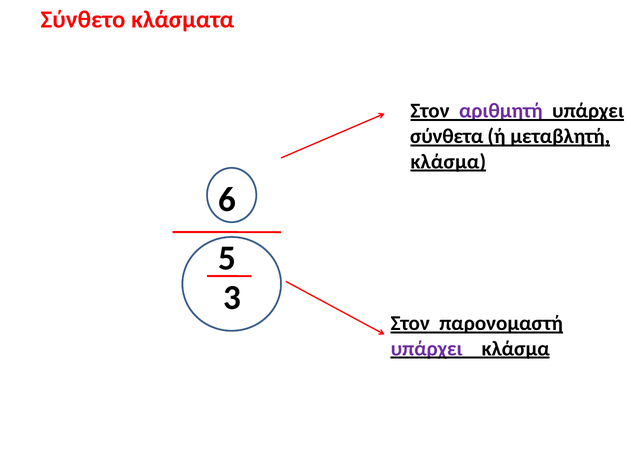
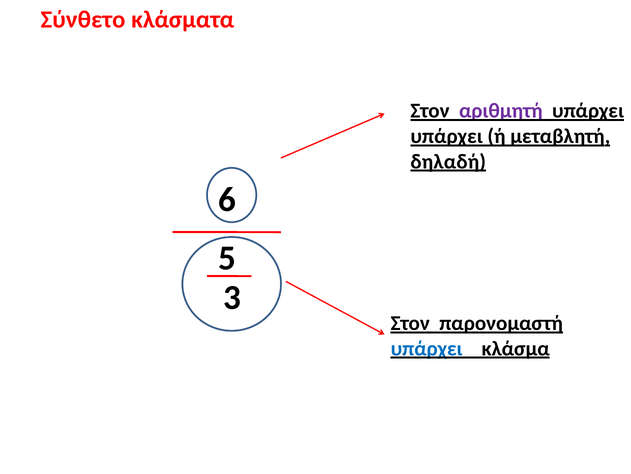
σύνθετα: σύνθετα -> υπάρχει (447, 136)
κλάσμα: κλάσμα -> δηλαδή (448, 161)
υπάρχει colour: purple -> blue (427, 348)
